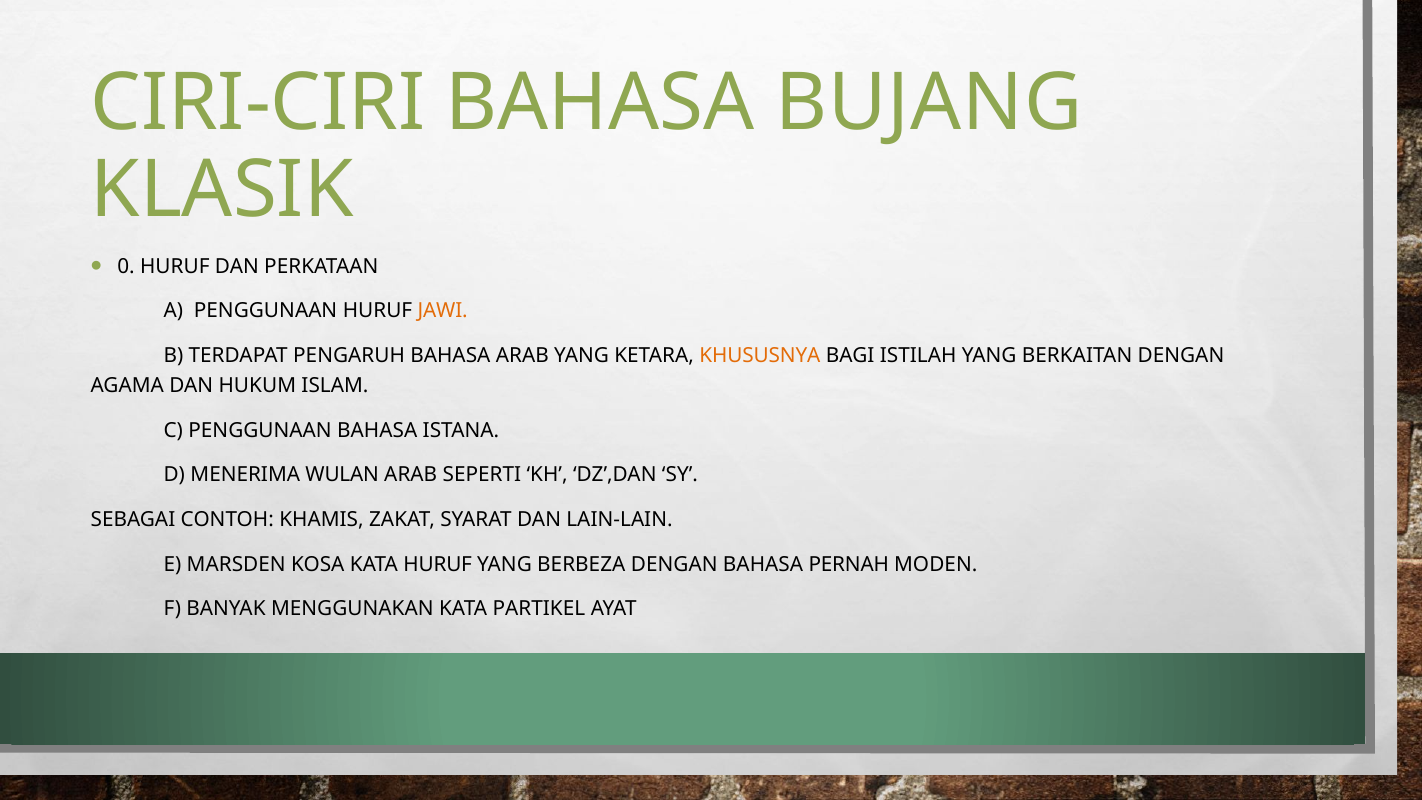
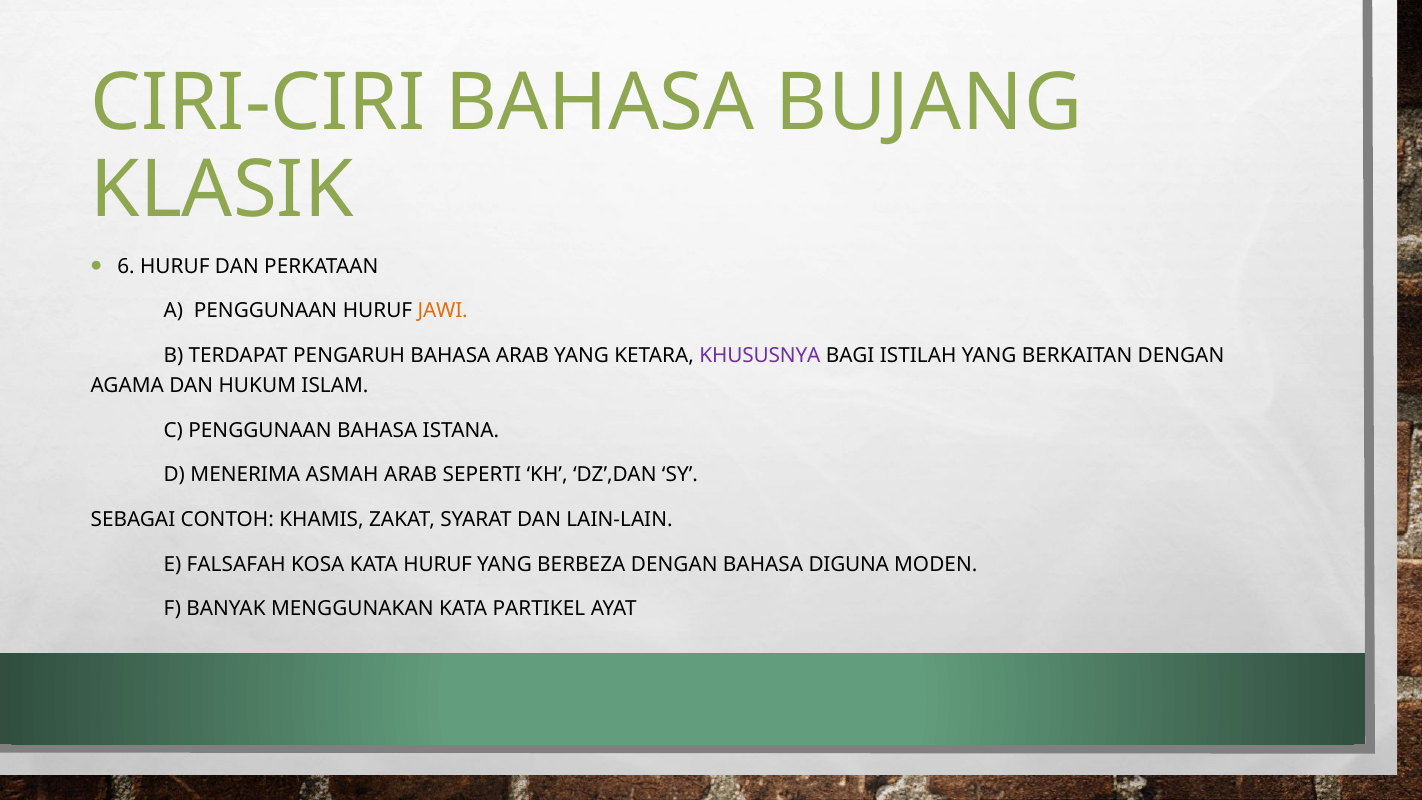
0: 0 -> 6 (126, 266)
KHUSUSNYA colour: orange -> purple (760, 356)
WULAN: WULAN -> ASMAH (342, 475)
MARSDEN: MARSDEN -> FALSAFAH (236, 564)
PERNAH: PERNAH -> DIGUNA (849, 564)
